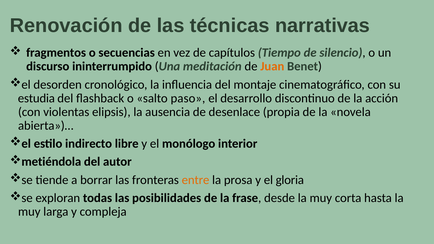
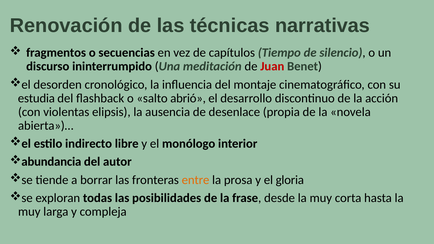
Juan colour: orange -> red (272, 66)
paso: paso -> abrió (188, 98)
metiéndola: metiéndola -> abundancia (51, 162)
